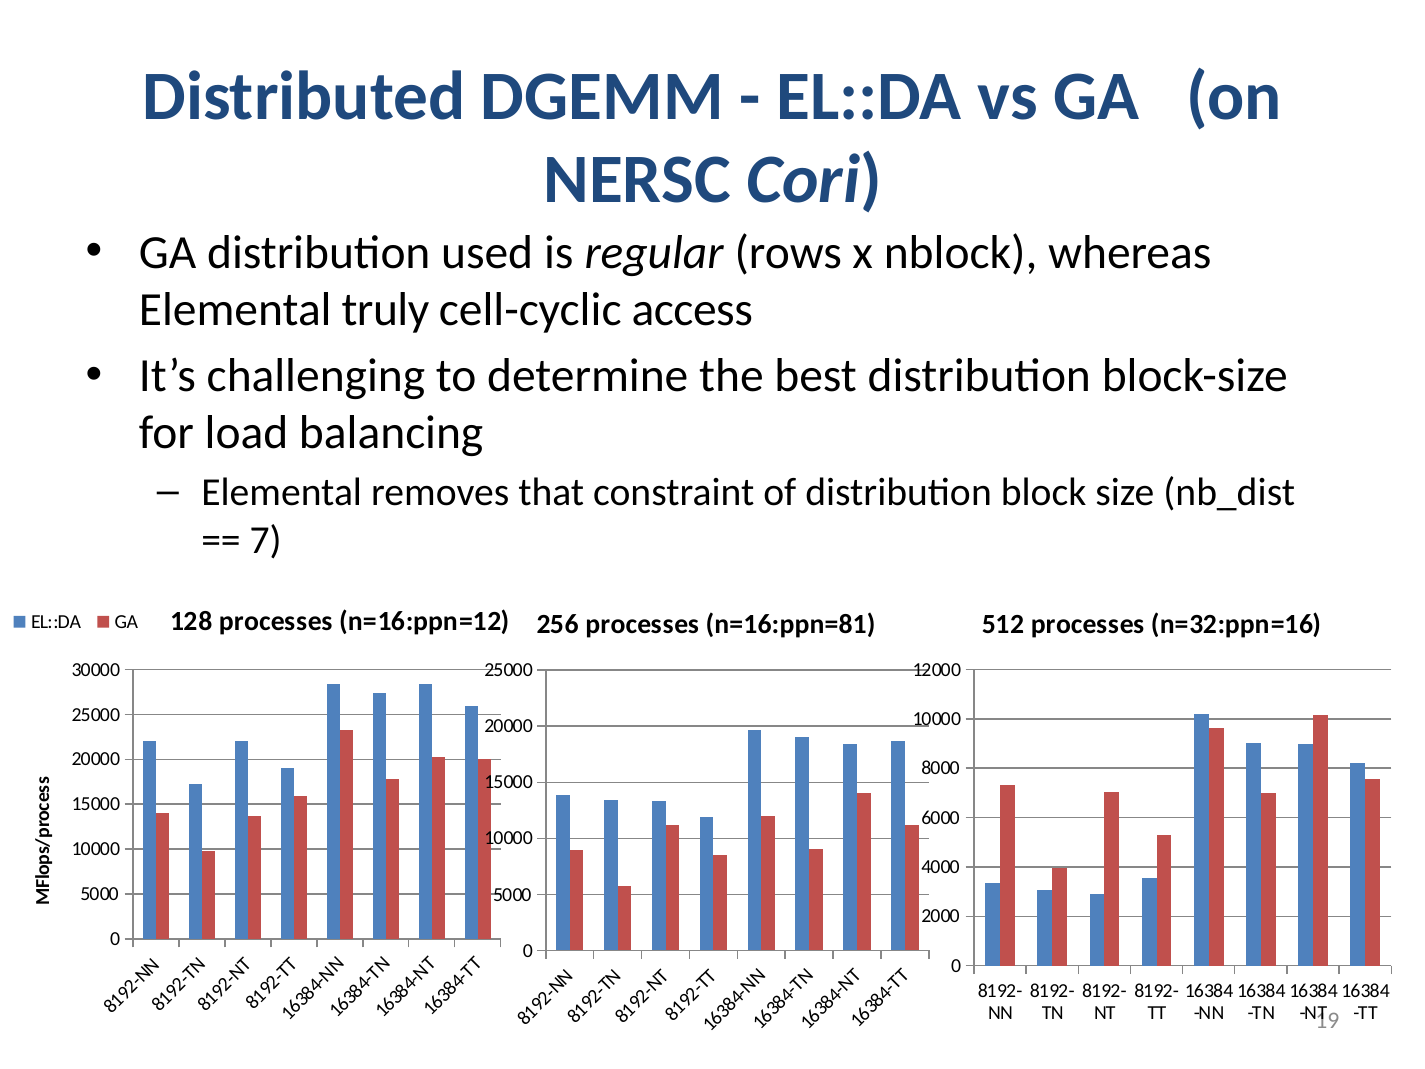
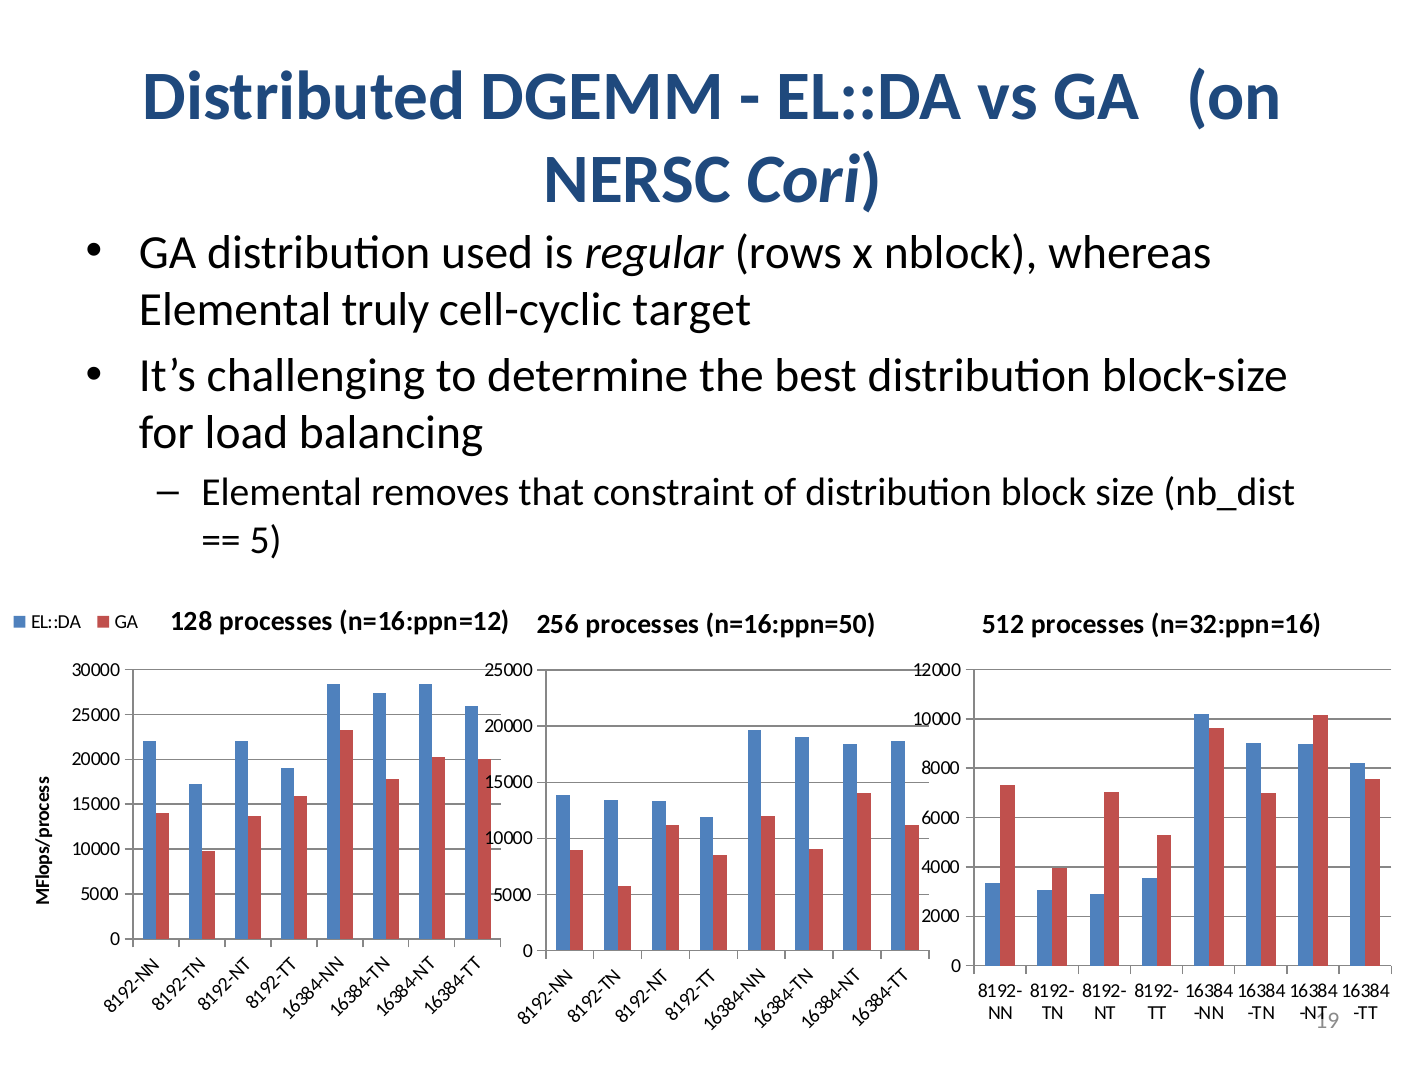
access: access -> target (692, 310)
7: 7 -> 5 (266, 540)
n=16:ppn=81: n=16:ppn=81 -> n=16:ppn=50 (791, 625)
